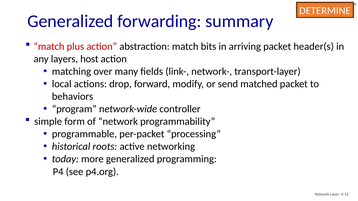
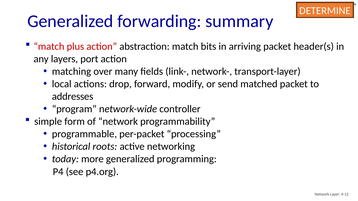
host: host -> port (89, 59)
behaviors: behaviors -> addresses (73, 97)
